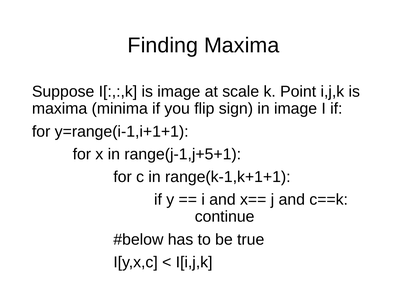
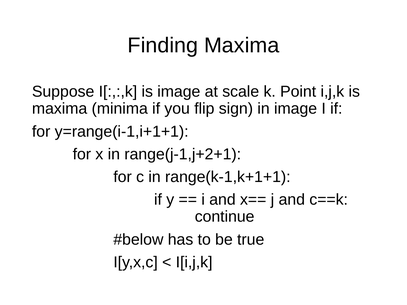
range(j-1,j+5+1: range(j-1,j+5+1 -> range(j-1,j+2+1 (183, 154)
